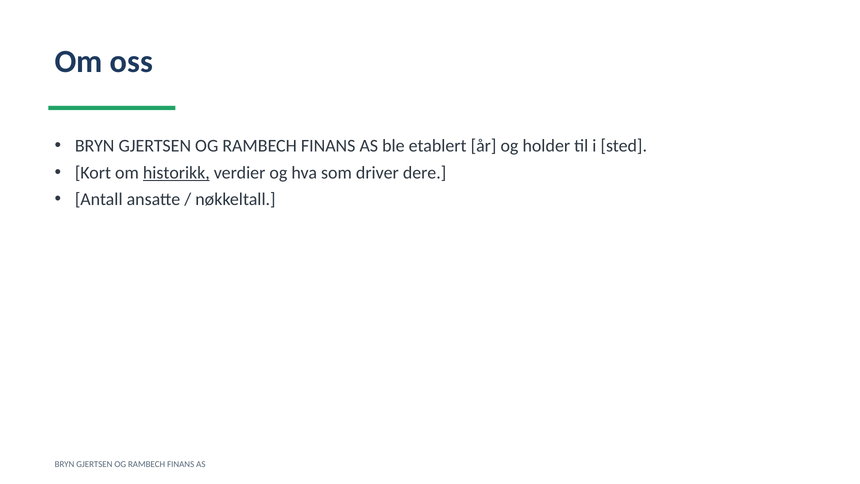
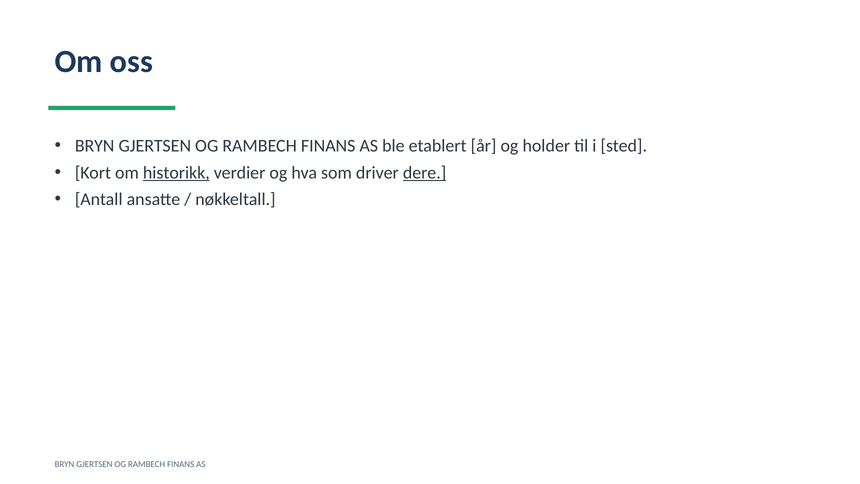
dere underline: none -> present (425, 173)
